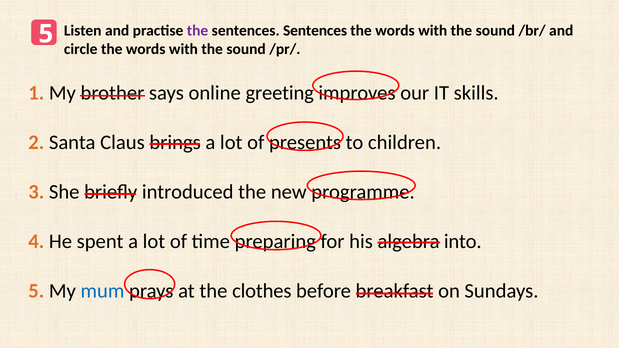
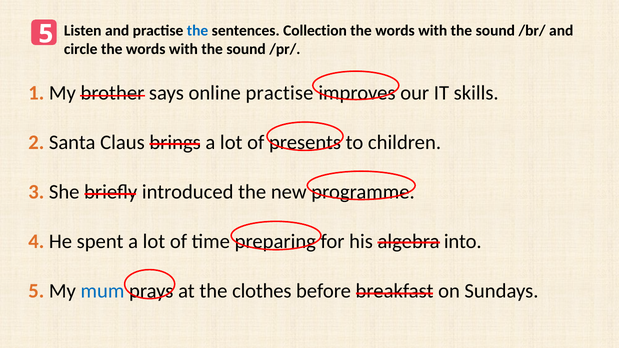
the colour: purple -> blue (198, 31)
sentences Sentences: Sentences -> Collection (315, 31)
online greeting: greeting -> practise (279, 93)
